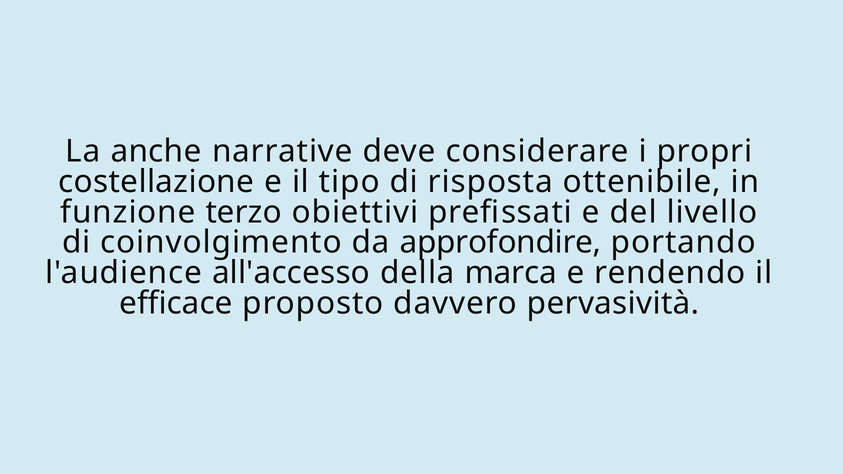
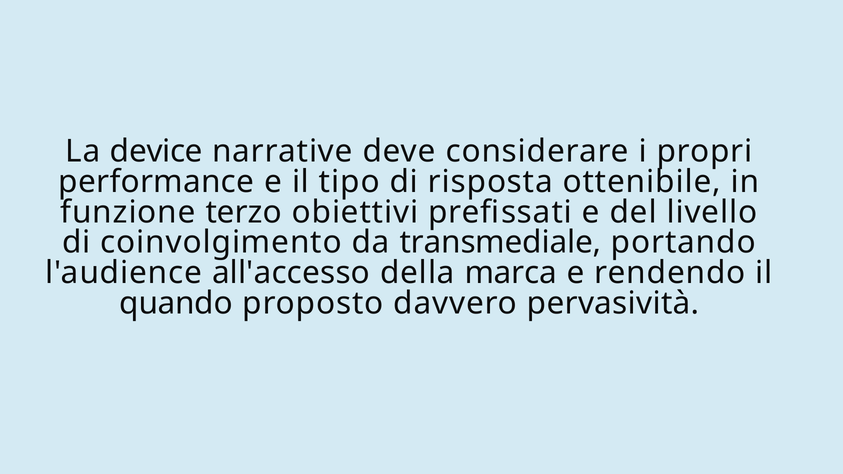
anche: anche -> device (156, 152)
costellazione: costellazione -> performance (156, 182)
approfondire: approfondire -> transmediale (500, 243)
efficace: efficace -> quando (176, 303)
